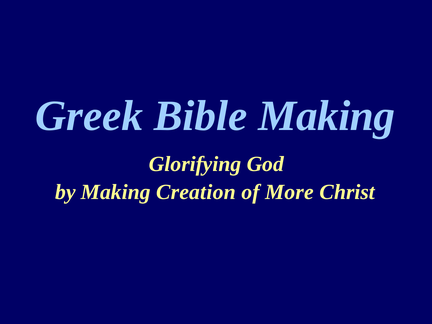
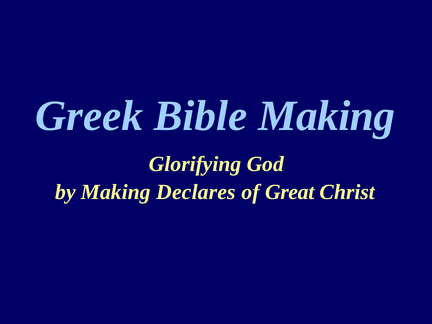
Creation: Creation -> Declares (196, 192)
More: More -> Great (290, 192)
